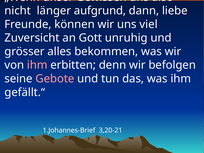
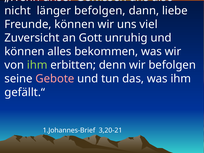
länger aufgrund: aufgrund -> befolgen (100, 11)
grösser: grösser -> können (25, 51)
ihm colour: pink -> light green (37, 65)
